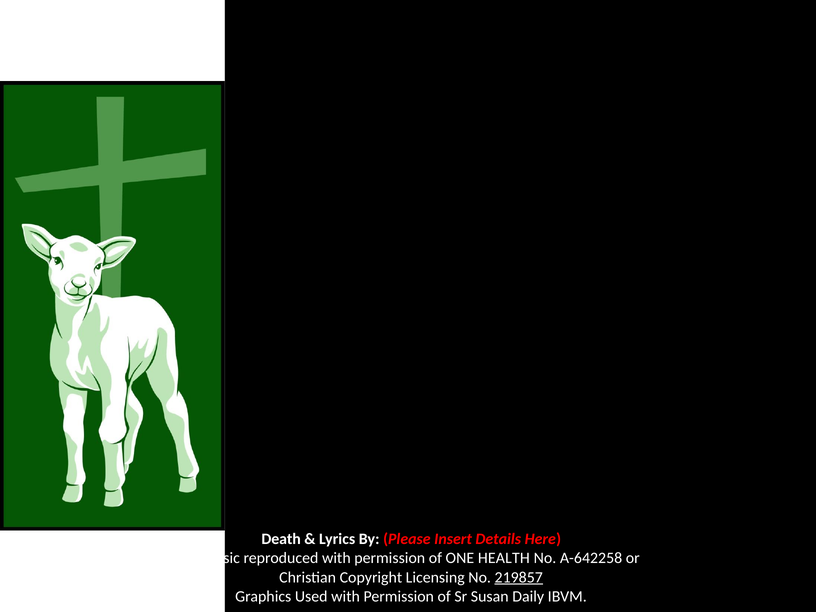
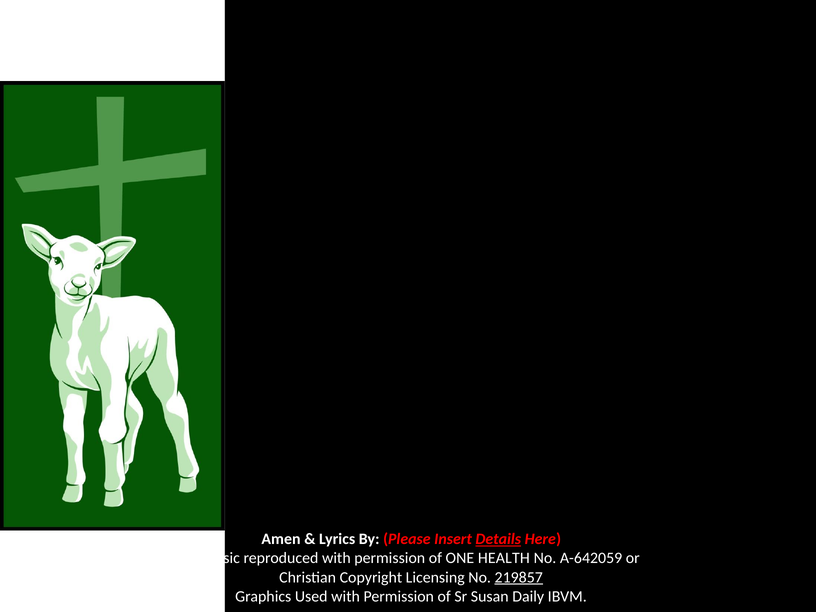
Death: Death -> Amen (281, 539)
Details underline: none -> present (498, 539)
A-642258: A-642258 -> A-642059 (591, 558)
